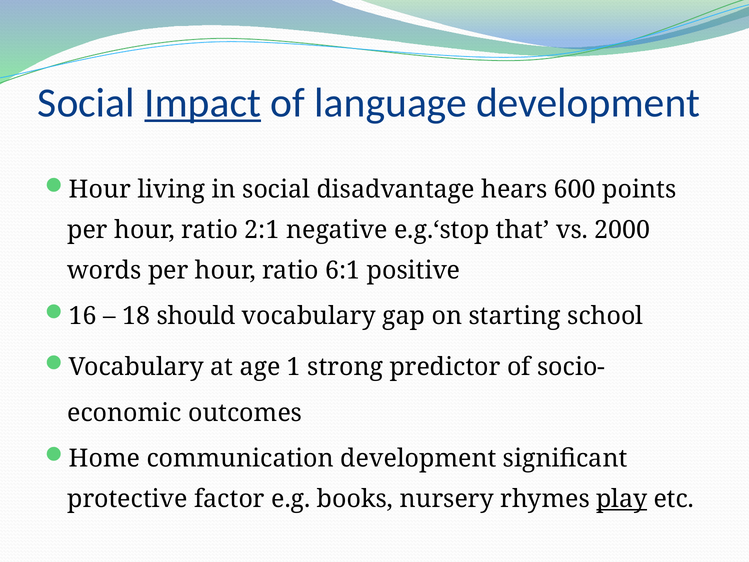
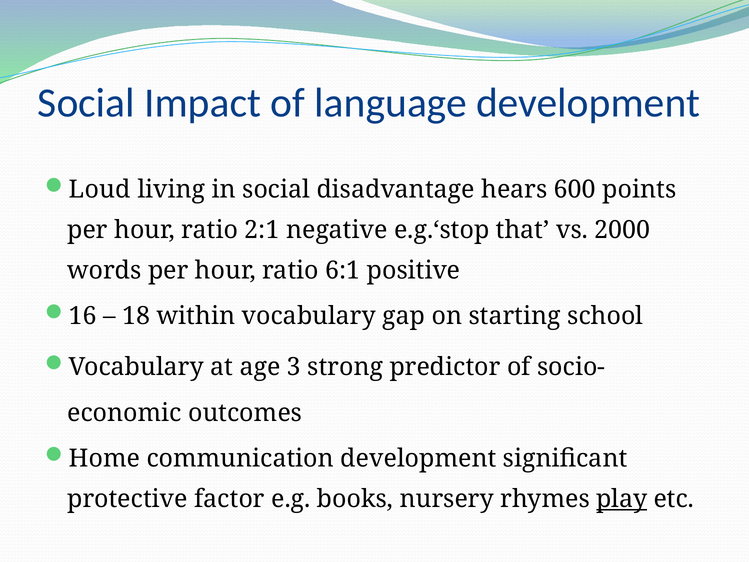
Impact underline: present -> none (203, 103)
Hour: Hour -> Loud (100, 189)
should: should -> within (196, 316)
1: 1 -> 3 (294, 367)
